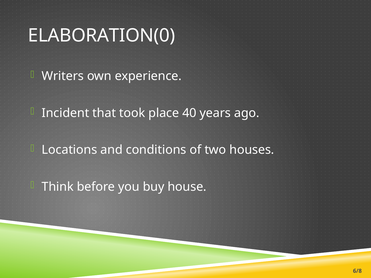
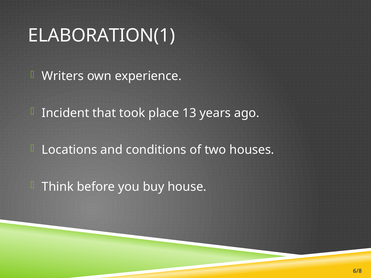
ELABORATION(0: ELABORATION(0 -> ELABORATION(1 (102, 36)
40: 40 -> 13 (189, 113)
